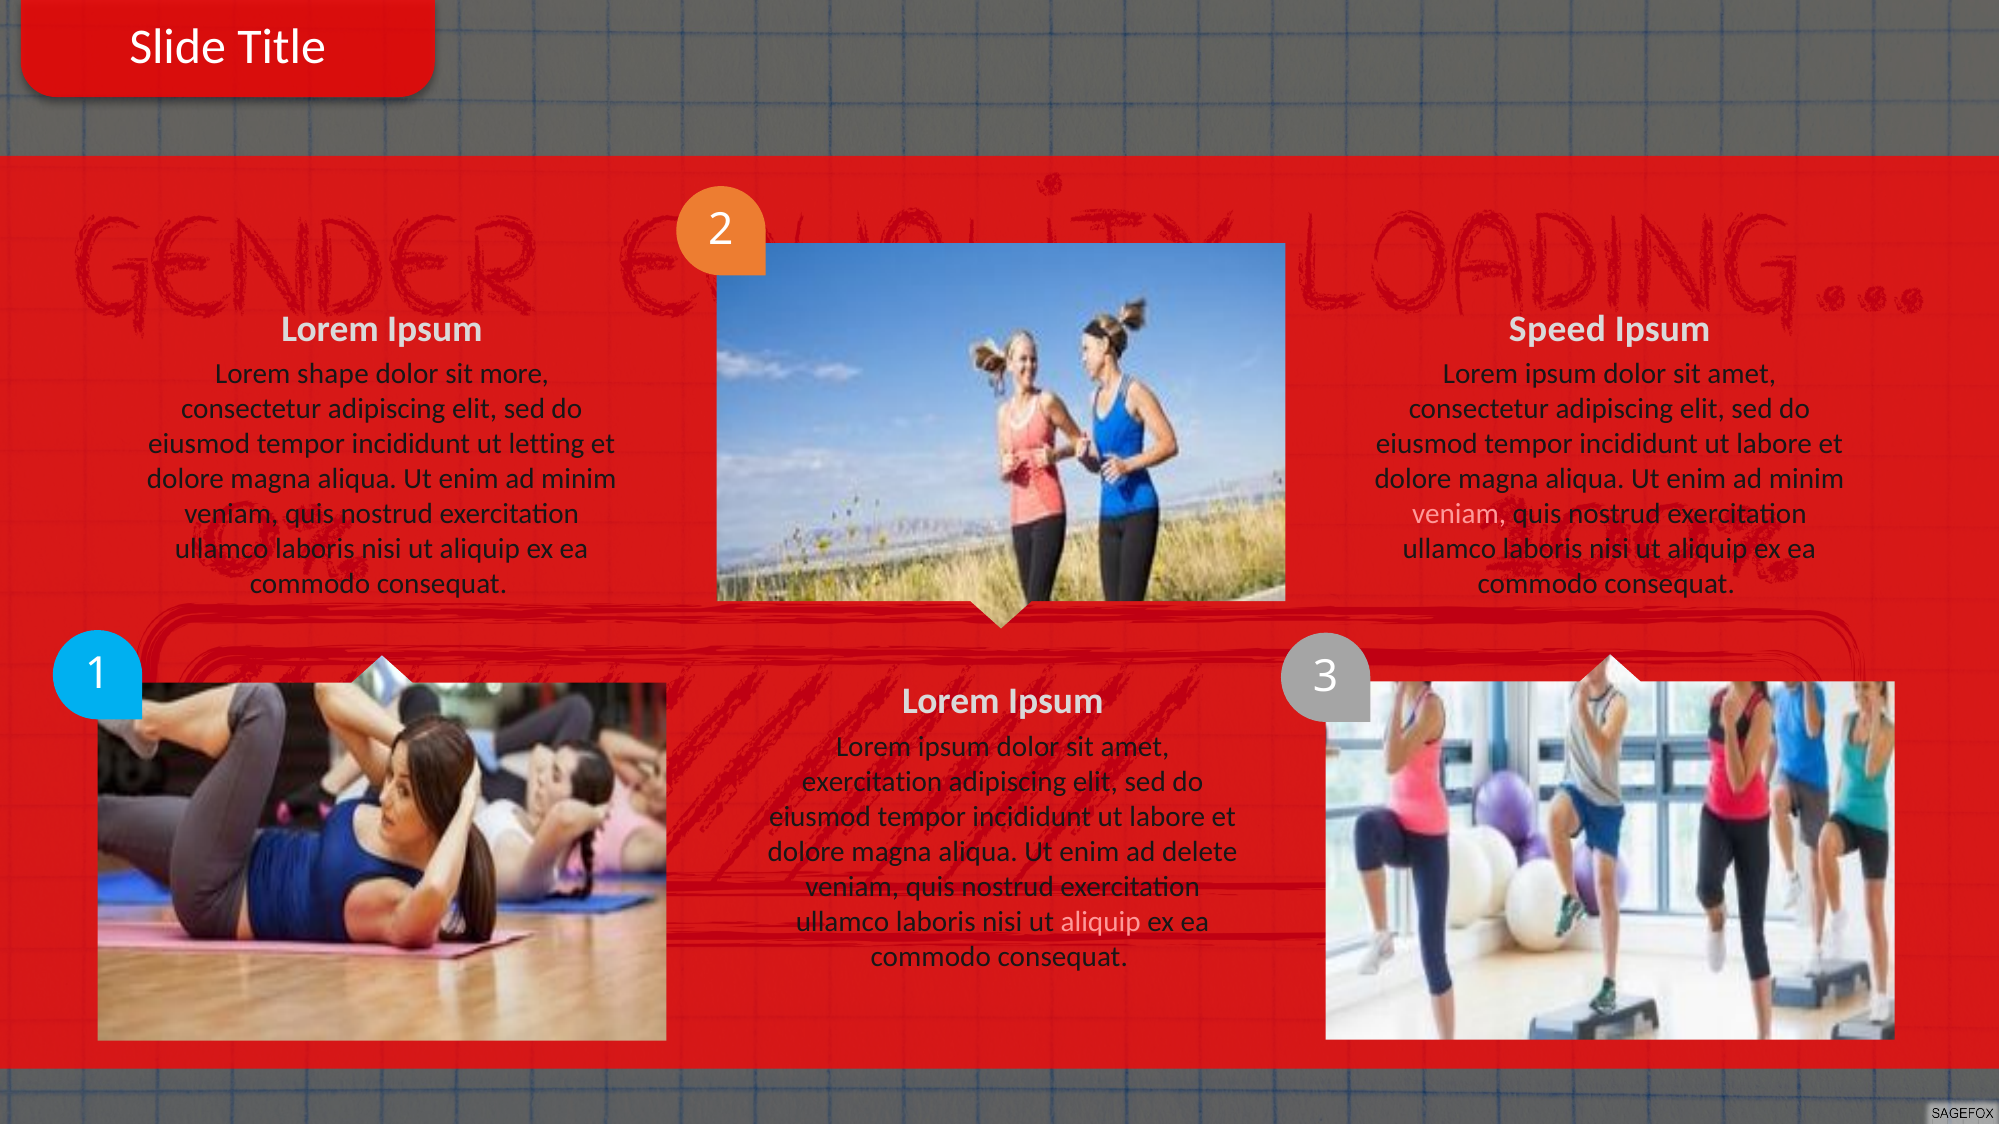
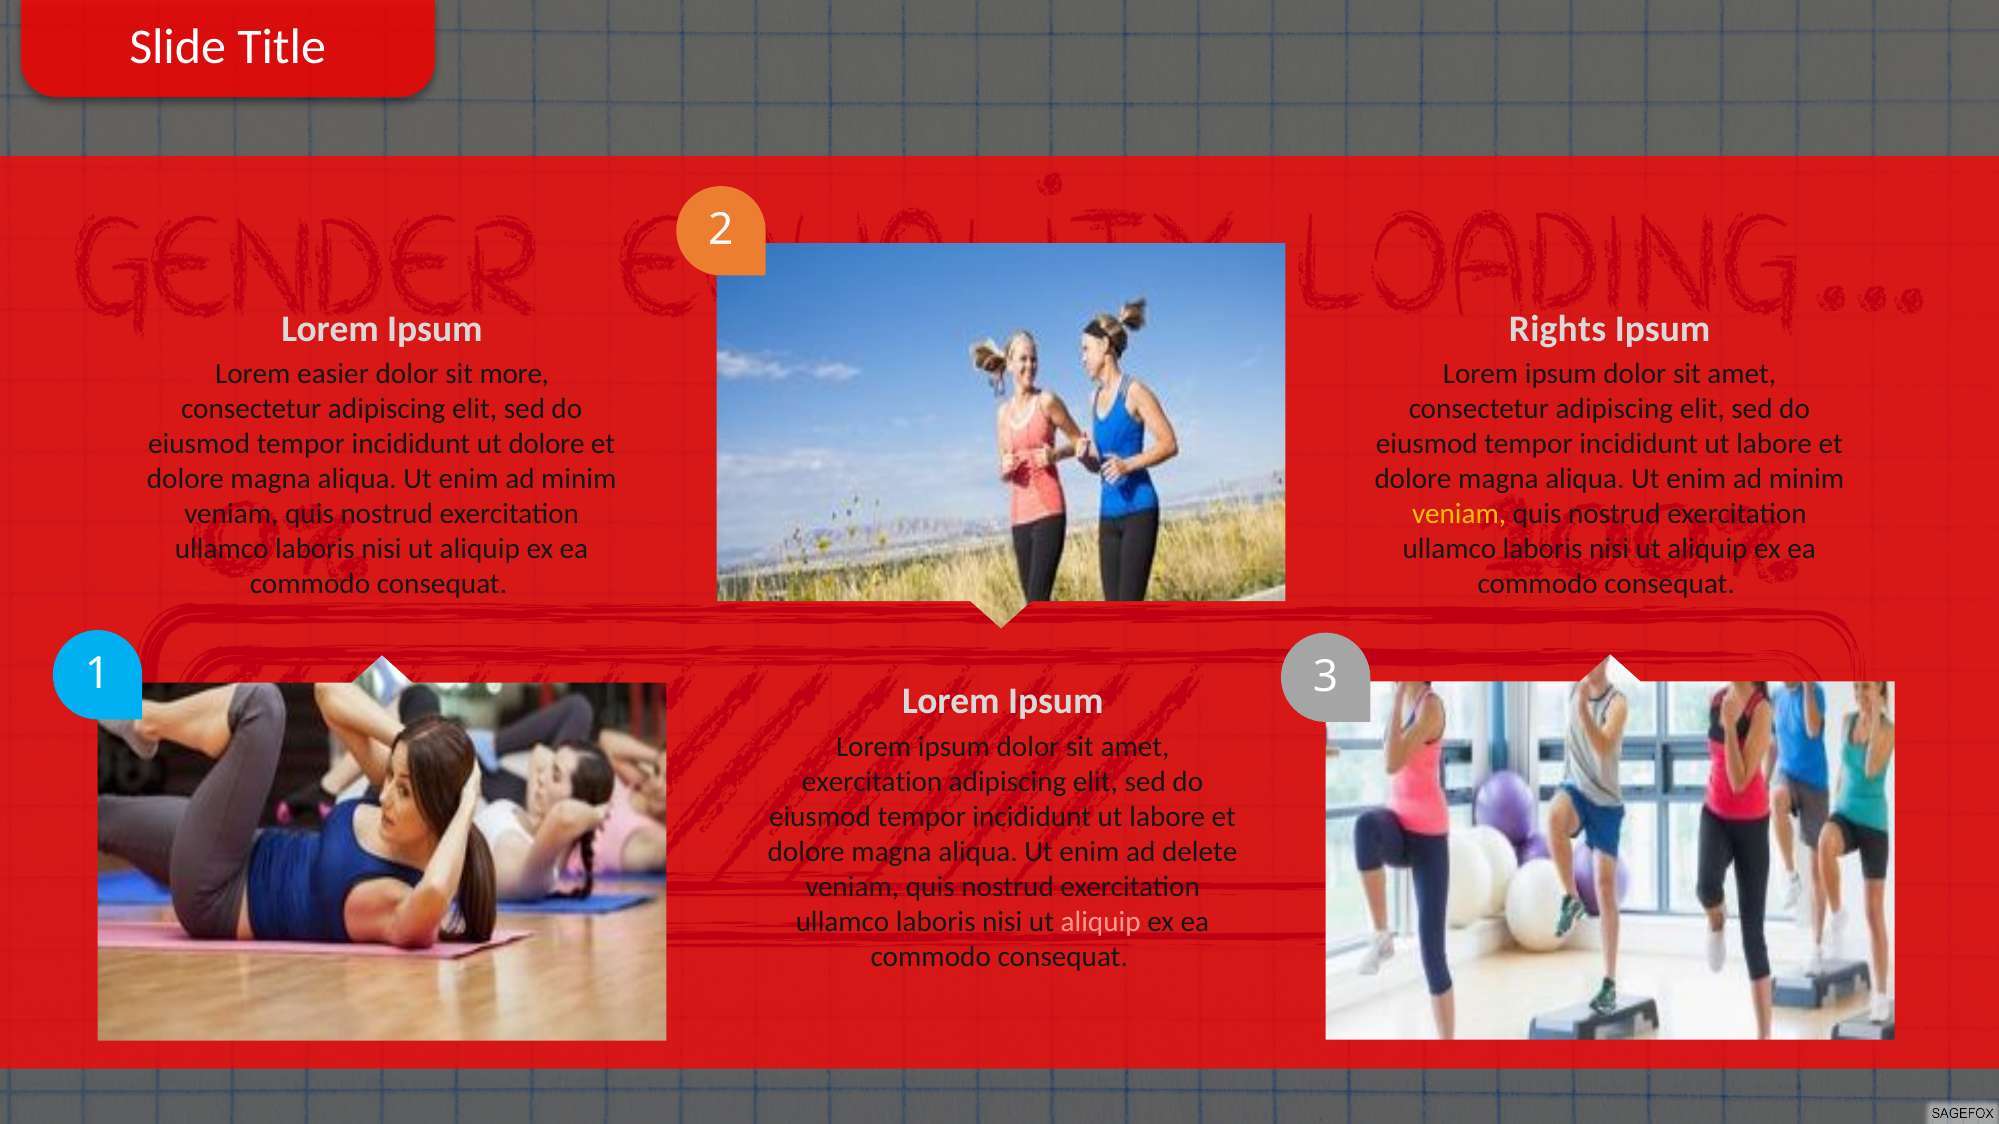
Speed: Speed -> Rights (1558, 329)
shape: shape -> easier (333, 374)
ut letting: letting -> dolore (547, 444)
veniam colour: pink -> yellow (1459, 514)
